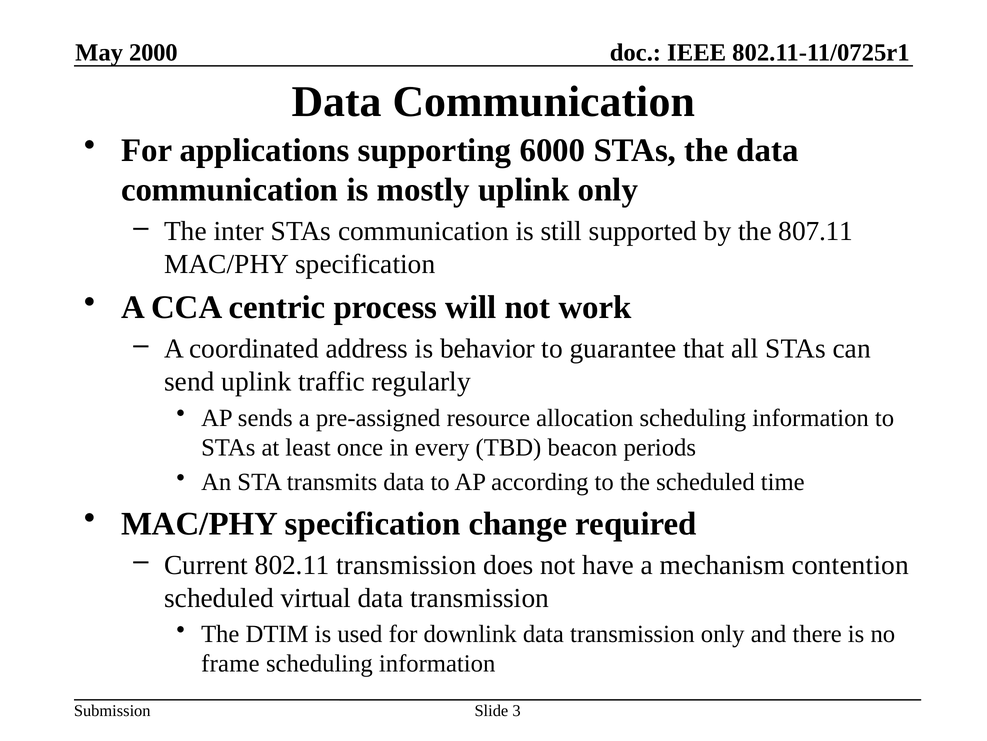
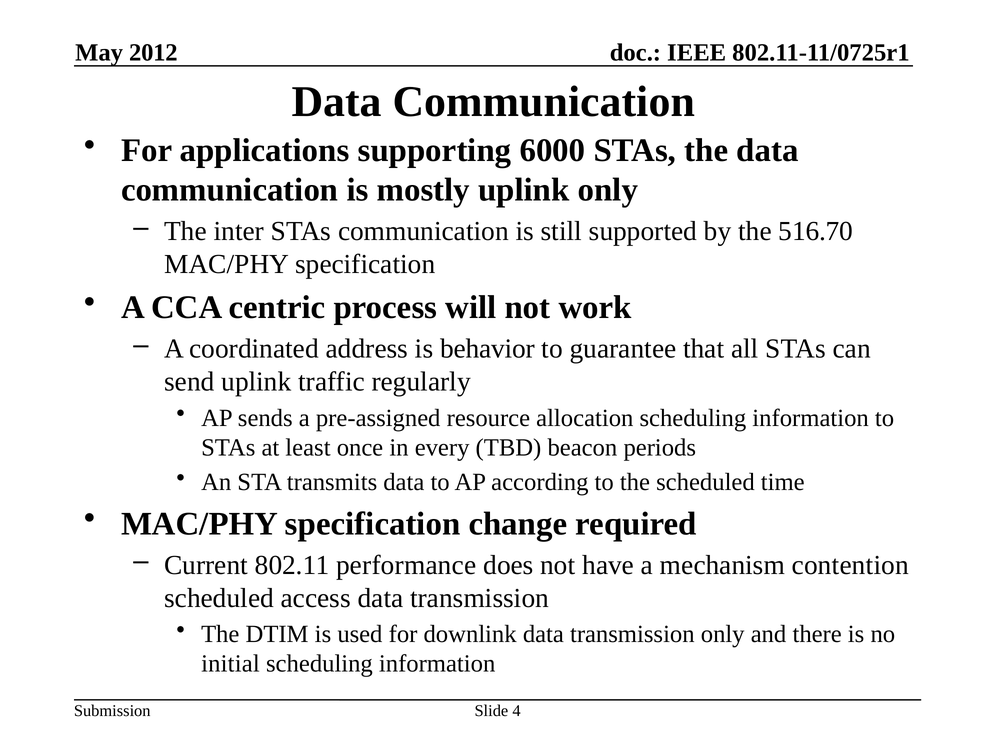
2000: 2000 -> 2012 (153, 53)
807.11: 807.11 -> 516.70 (816, 231)
802.11 transmission: transmission -> performance (406, 565)
virtual: virtual -> access (316, 597)
frame: frame -> initial (230, 663)
3: 3 -> 4 (516, 710)
